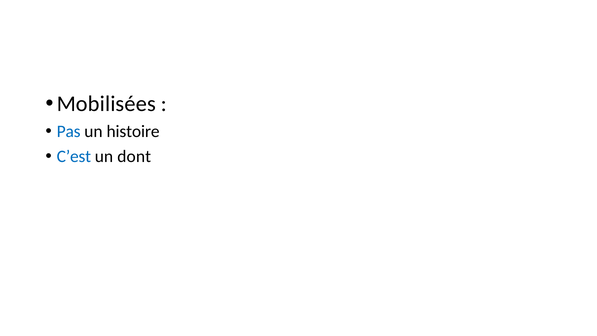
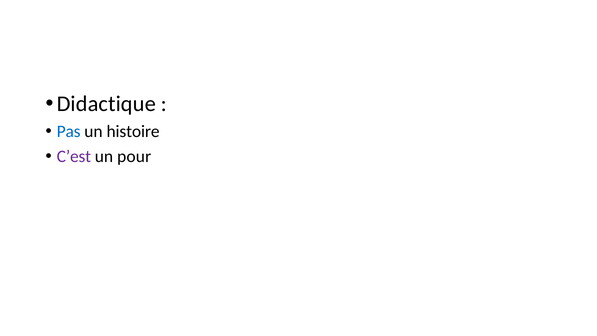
Mobilisées: Mobilisées -> Didactique (106, 104)
C’est colour: blue -> purple (74, 156)
dont: dont -> pour (134, 156)
